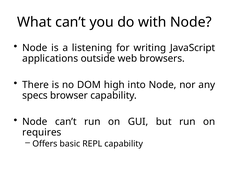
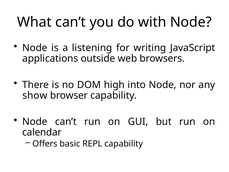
specs: specs -> show (35, 95)
requires: requires -> calendar (42, 132)
